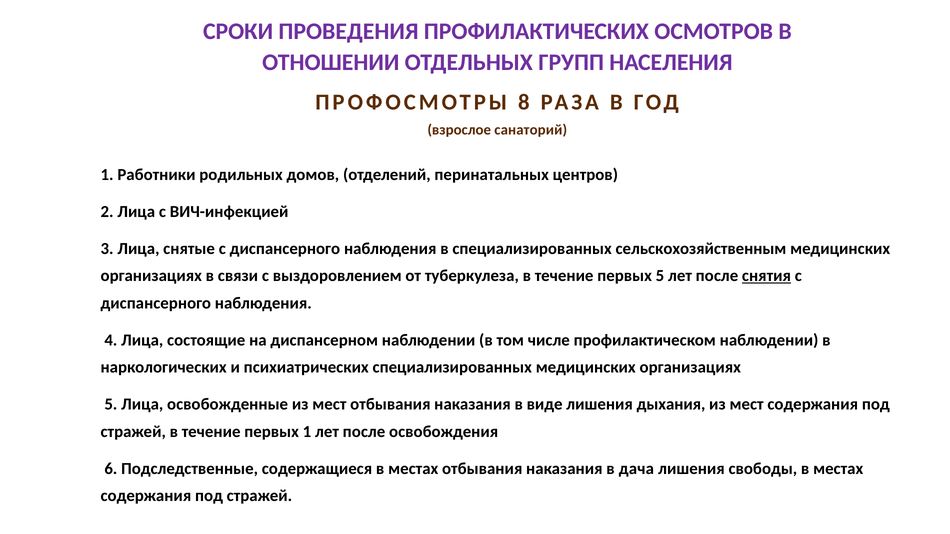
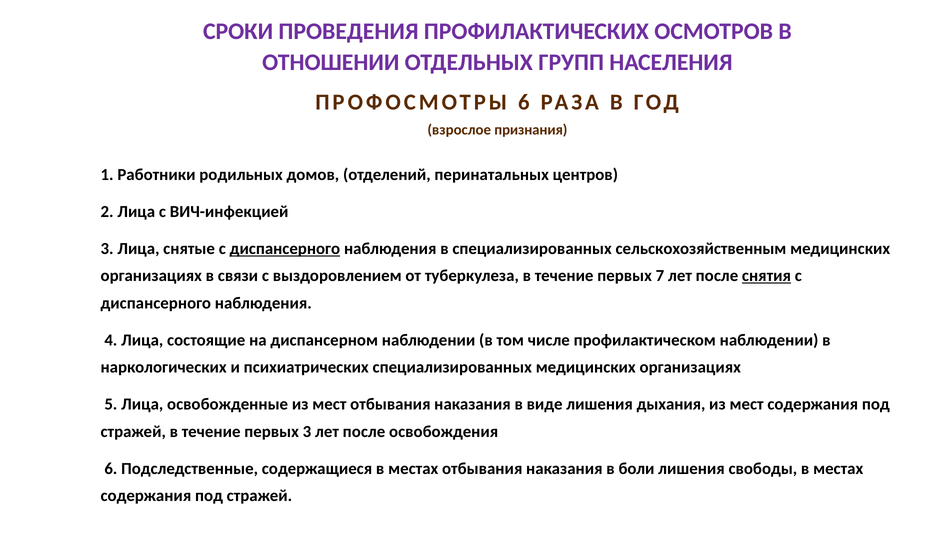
ПРОФОСМОТРЫ 8: 8 -> 6 (524, 102)
санаторий: санаторий -> признания (531, 130)
диспансерного underline: none -> present (285, 249)
первых 5: 5 -> 7 (660, 276)
первых 1: 1 -> 3 (307, 432)
дача: дача -> боли (636, 469)
